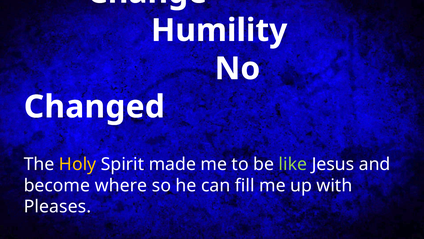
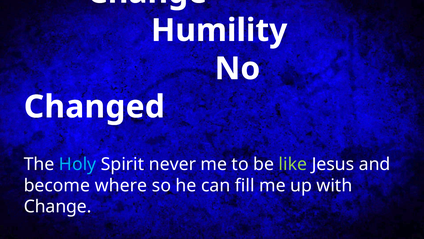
Holy colour: yellow -> light blue (78, 164)
made: made -> never (172, 164)
Pleases: Pleases -> Change (58, 206)
